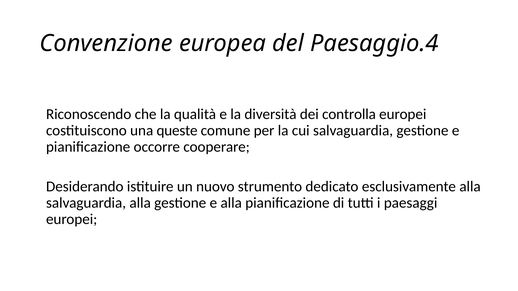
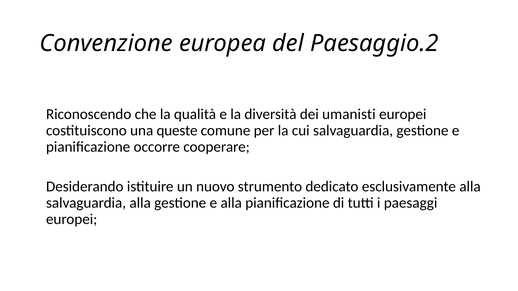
Paesaggio.4: Paesaggio.4 -> Paesaggio.2 (374, 44)
controlla: controlla -> umanisti (349, 114)
